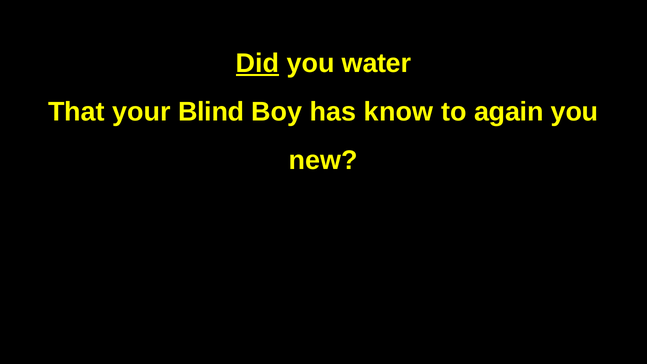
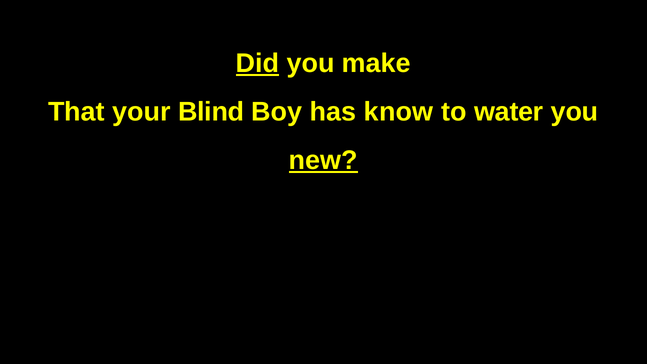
water: water -> make (376, 63)
again: again -> water (509, 112)
new underline: none -> present (323, 160)
